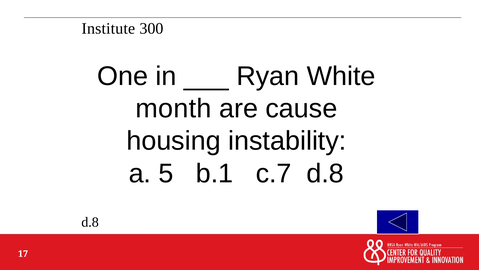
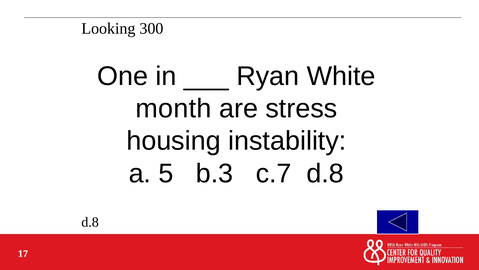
Institute: Institute -> Looking (108, 29)
cause: cause -> stress (301, 108)
b.1: b.1 -> b.3 (215, 173)
